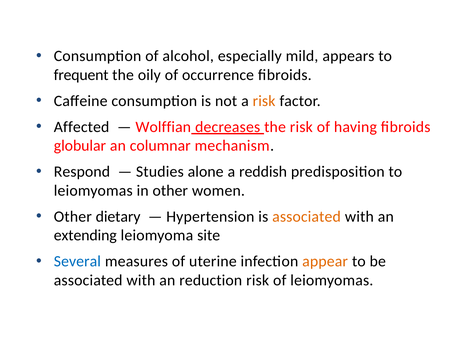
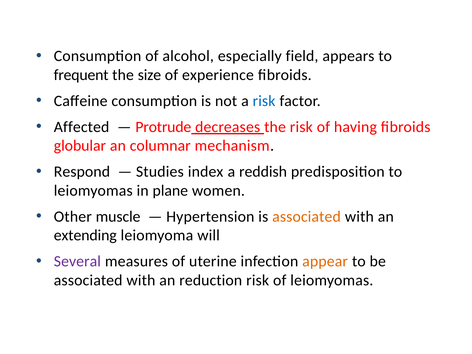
mild: mild -> field (302, 56)
oily: oily -> size (149, 75)
occurrence: occurrence -> experience (218, 75)
risk colour: orange -> blue (264, 101)
Wolffian: Wolffian -> Protrude (163, 127)
alone: alone -> index (206, 172)
in other: other -> plane (170, 191)
dietary: dietary -> muscle (118, 217)
site: site -> will (209, 235)
Several colour: blue -> purple (77, 261)
